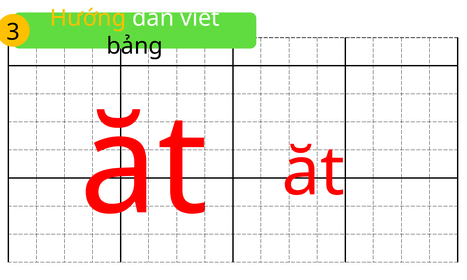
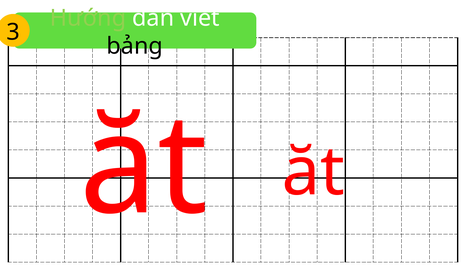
Hướng colour: yellow -> light green (88, 18)
